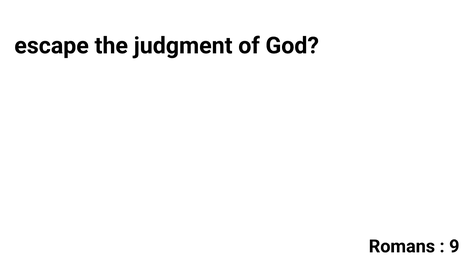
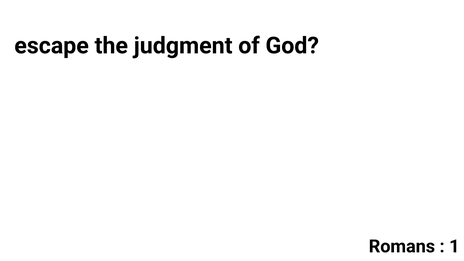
9: 9 -> 1 (454, 246)
